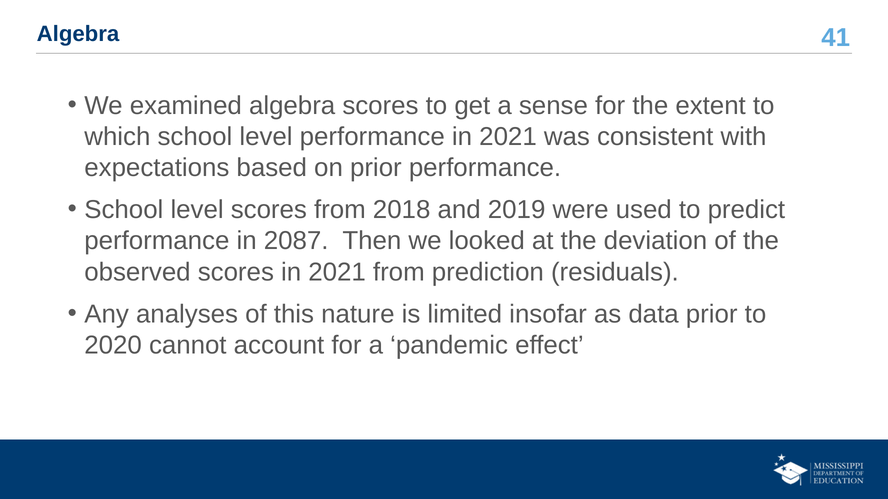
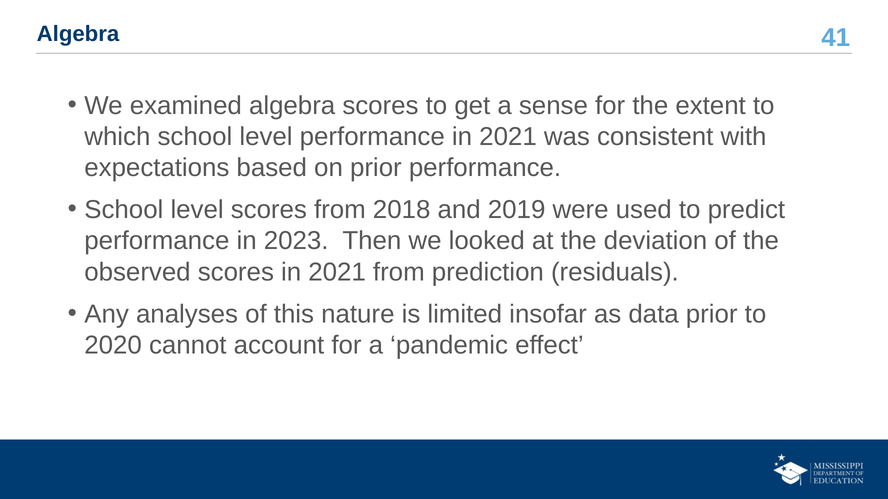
2087: 2087 -> 2023 (296, 241)
